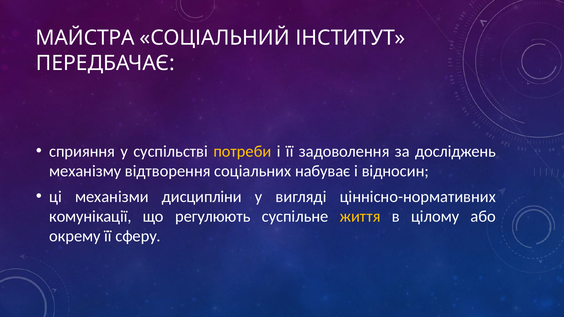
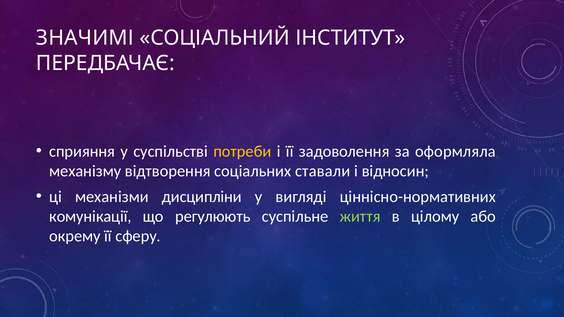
МАЙСТРА: МАЙСТРА -> ЗНАЧИМІ (85, 38)
досліджень: досліджень -> оформляла (455, 151)
набуває: набуває -> ставали (323, 171)
життя colour: yellow -> light green (360, 217)
